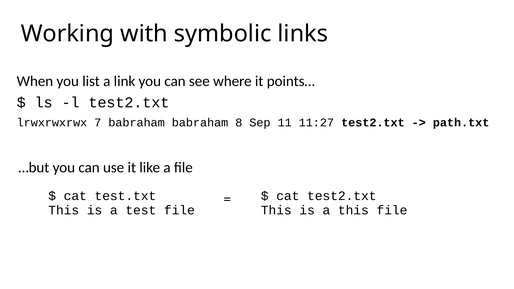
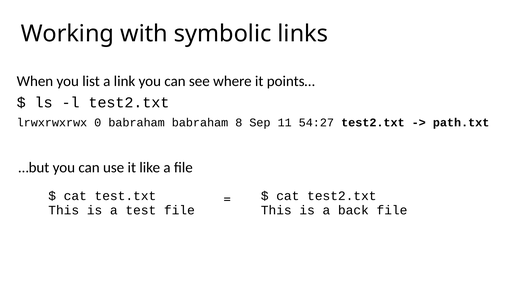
7: 7 -> 0 (98, 123)
11:27: 11:27 -> 54:27 (316, 123)
a this: this -> back (353, 210)
